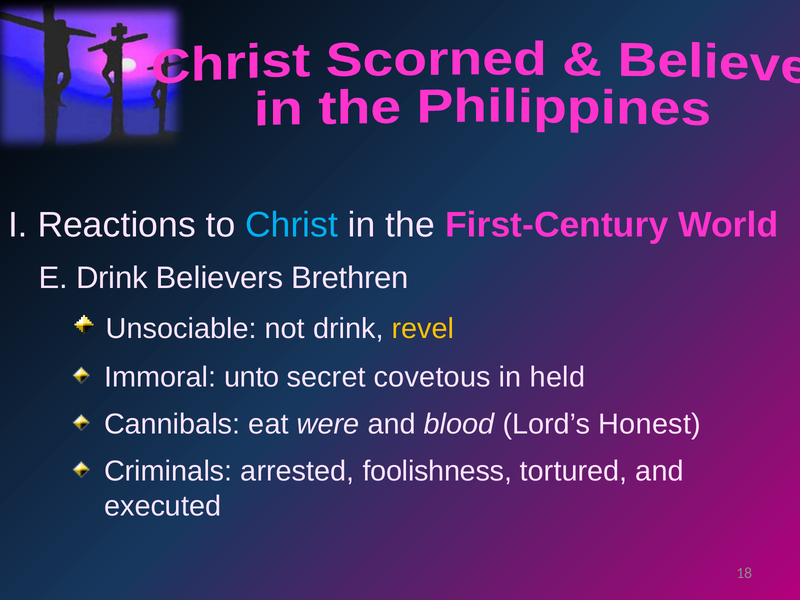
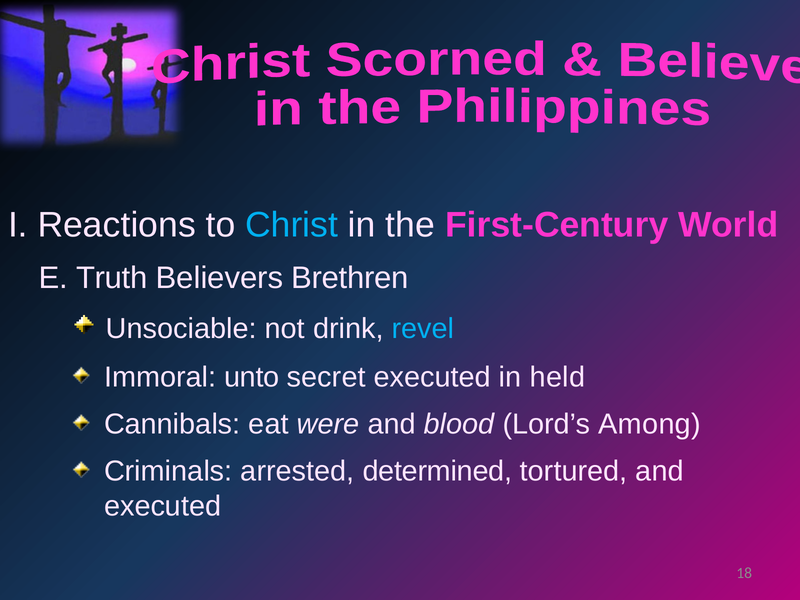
E Drink: Drink -> Truth (112, 278)
revel colour: yellow -> light blue (423, 329)
secret covetous: covetous -> executed (432, 377)
Honest: Honest -> Among (650, 424)
foolishness: foolishness -> determined (437, 471)
